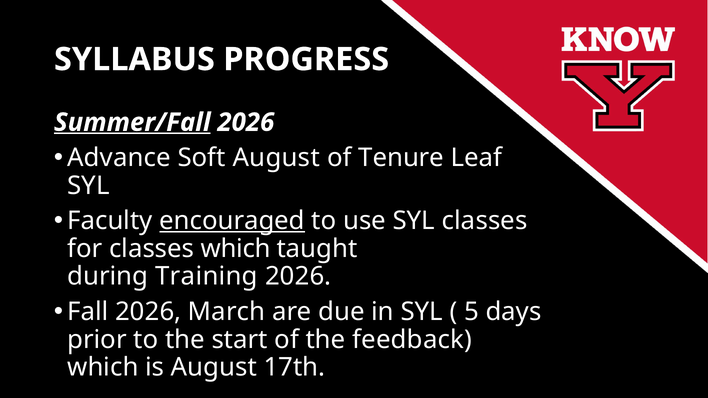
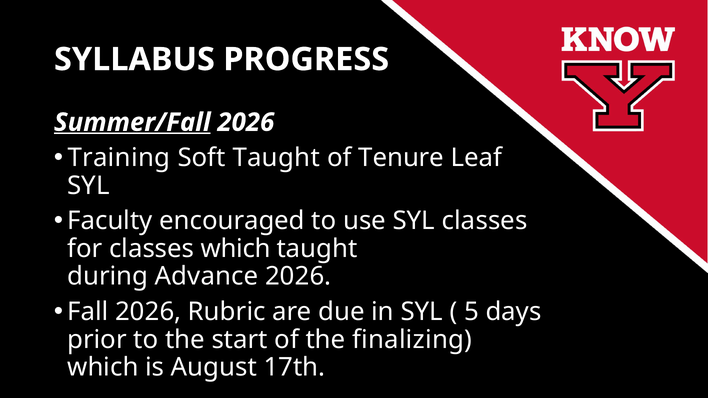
Advance: Advance -> Training (119, 158)
Soft August: August -> Taught (276, 158)
encouraged underline: present -> none (232, 221)
Training: Training -> Advance (207, 277)
March: March -> Rubric (227, 312)
feedback: feedback -> finalizing (412, 340)
